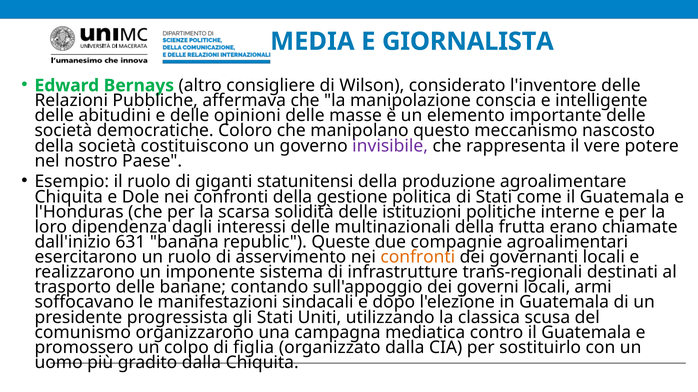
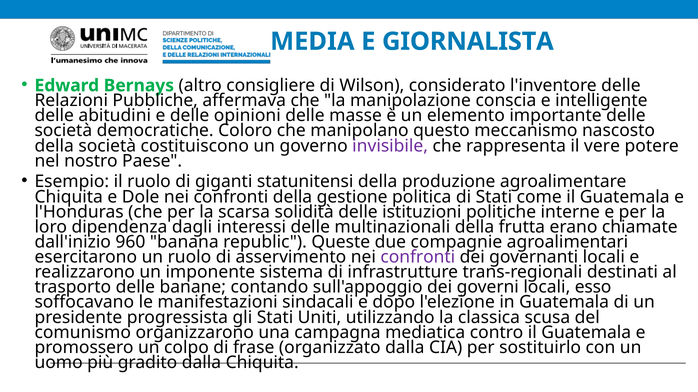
631: 631 -> 960 (130, 242)
confronti colour: orange -> purple (418, 257)
armi: armi -> esso (593, 288)
figlia: figlia -> frase (254, 348)
